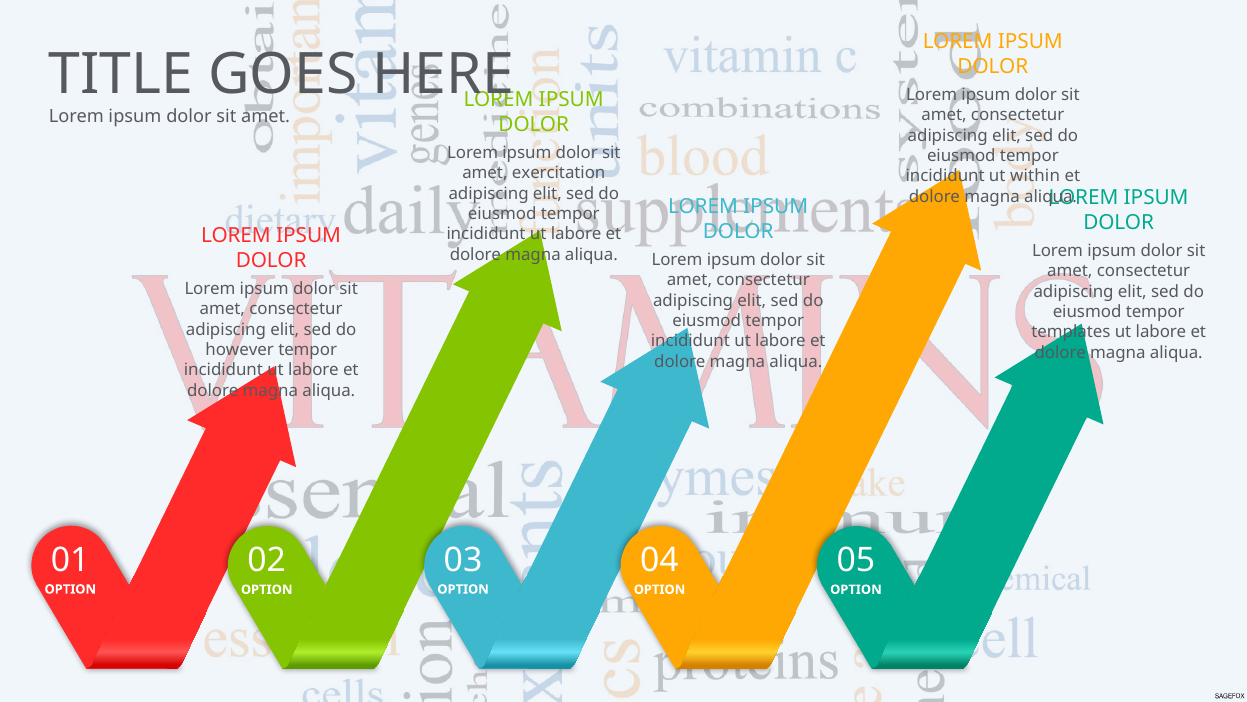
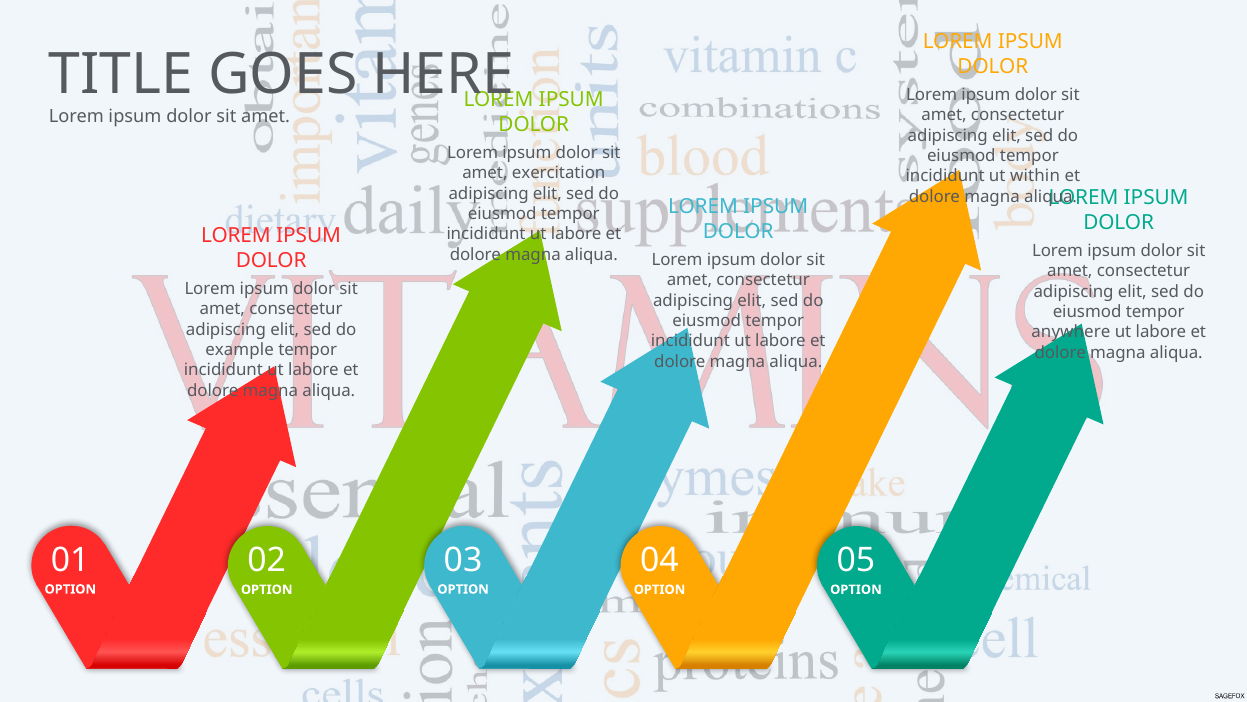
templates: templates -> anywhere (1071, 332)
however: however -> example (240, 350)
